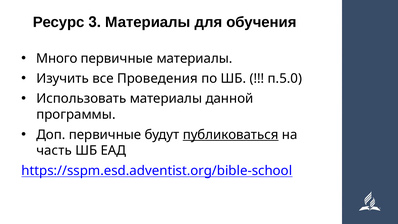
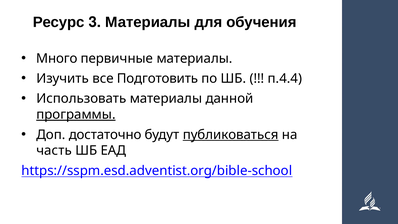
Проведения: Проведения -> Подготовить (157, 78)
п.5.0: п.5.0 -> п.4.4 (285, 78)
программы underline: none -> present (76, 114)
Доп первичные: первичные -> достаточно (105, 135)
